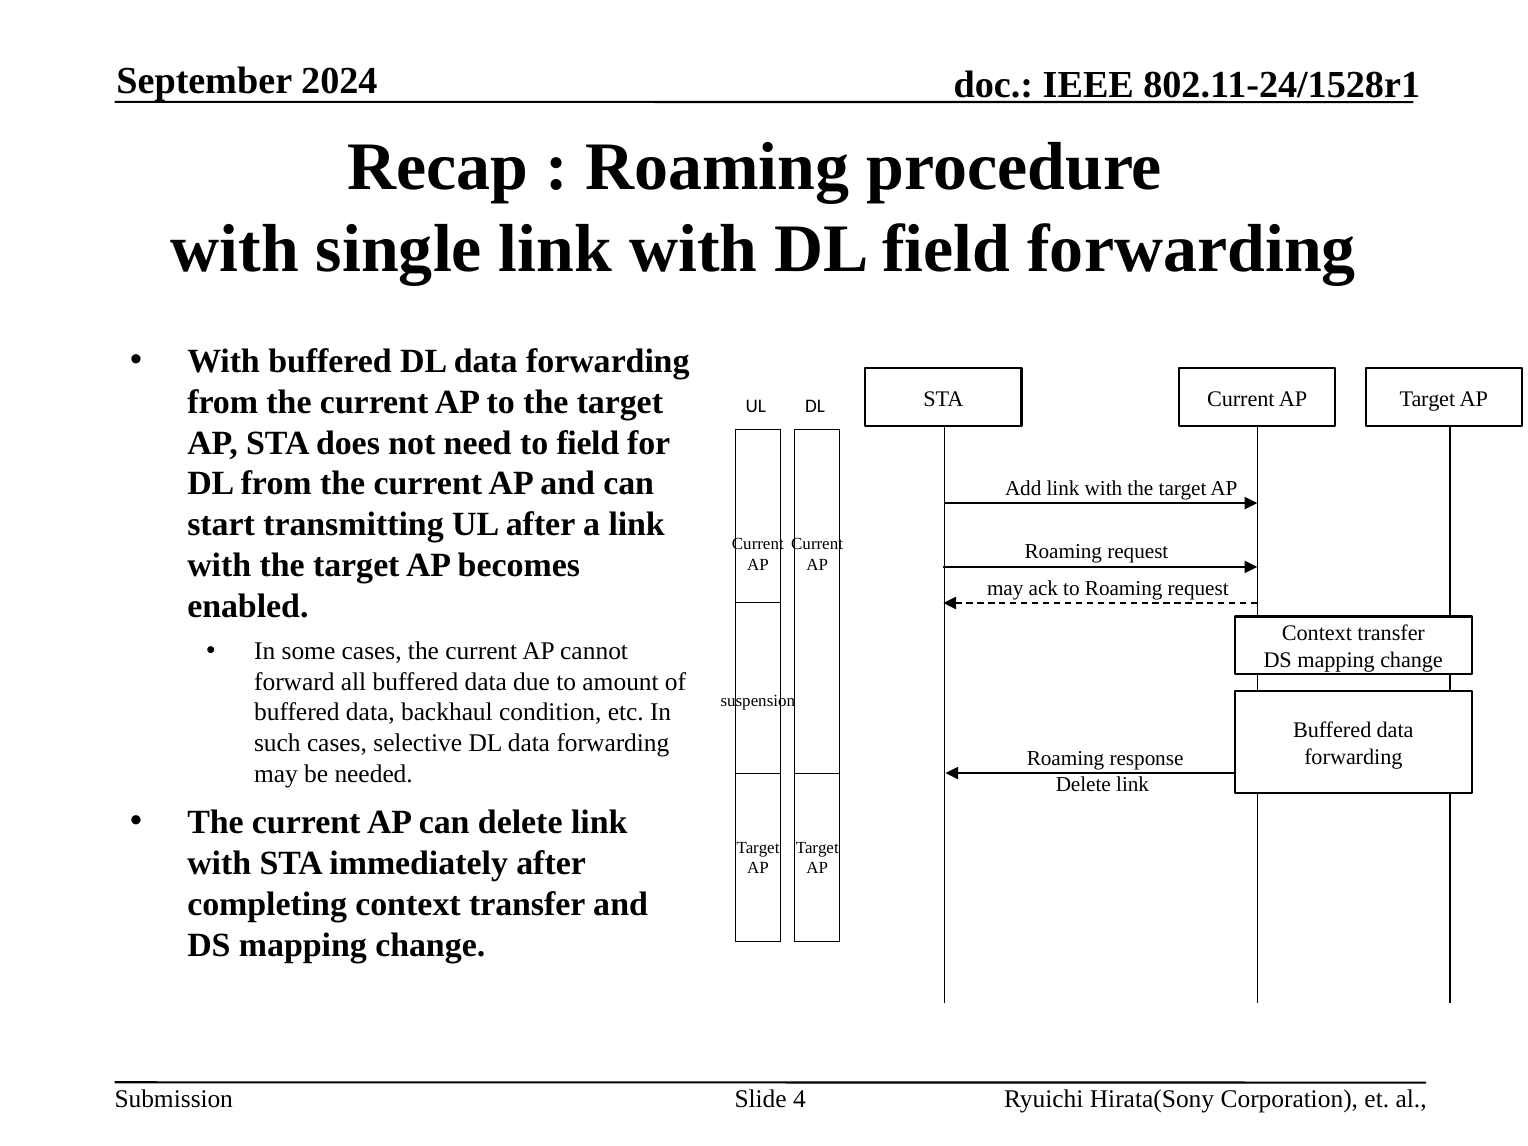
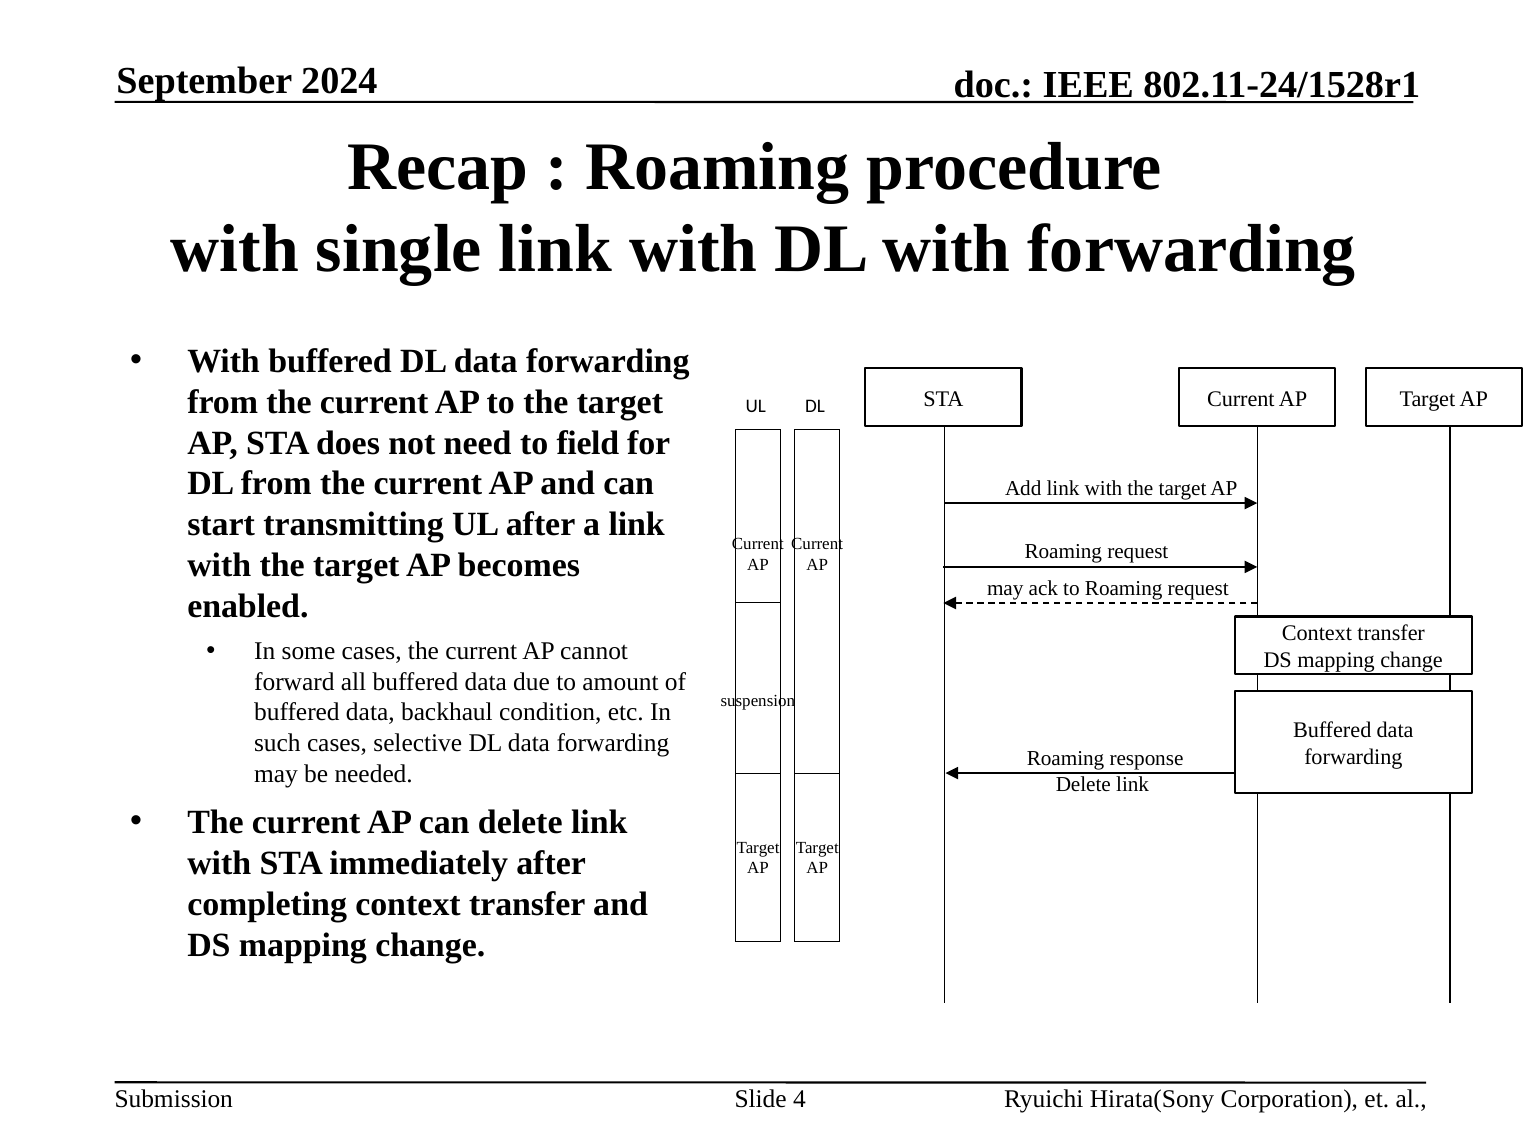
DL field: field -> with (946, 249)
